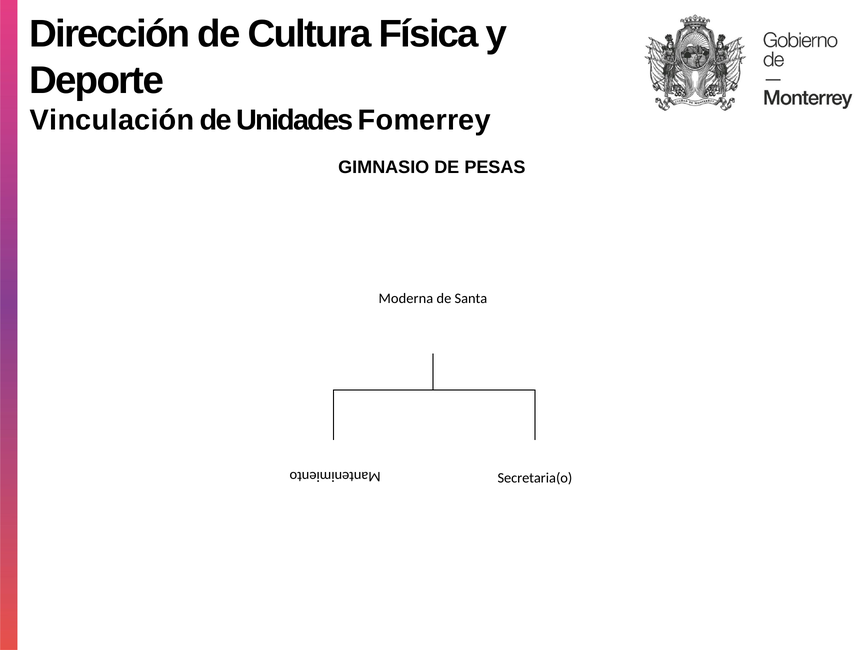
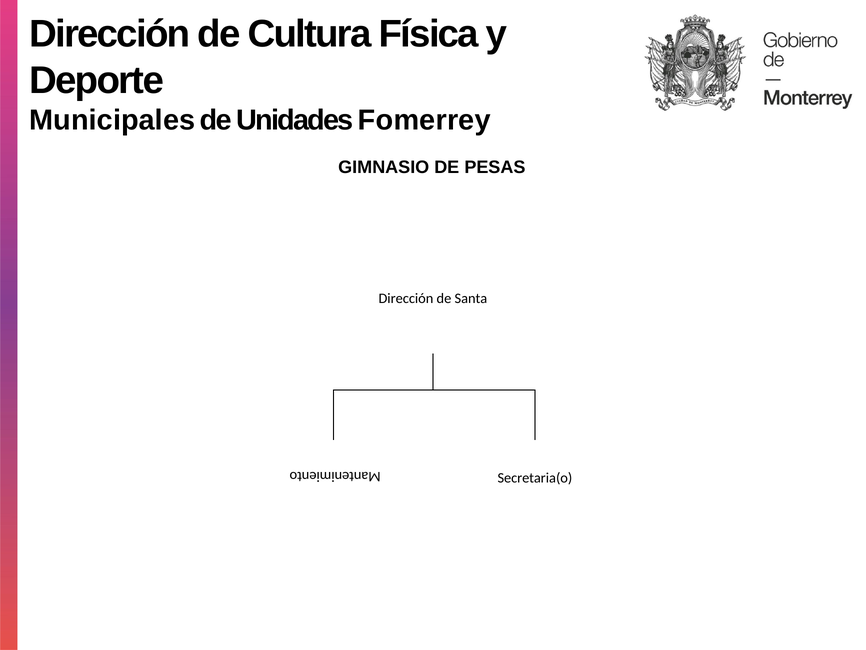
Vinculación: Vinculación -> Municipales (112, 120)
Moderna: Moderna -> Dirección (406, 298)
